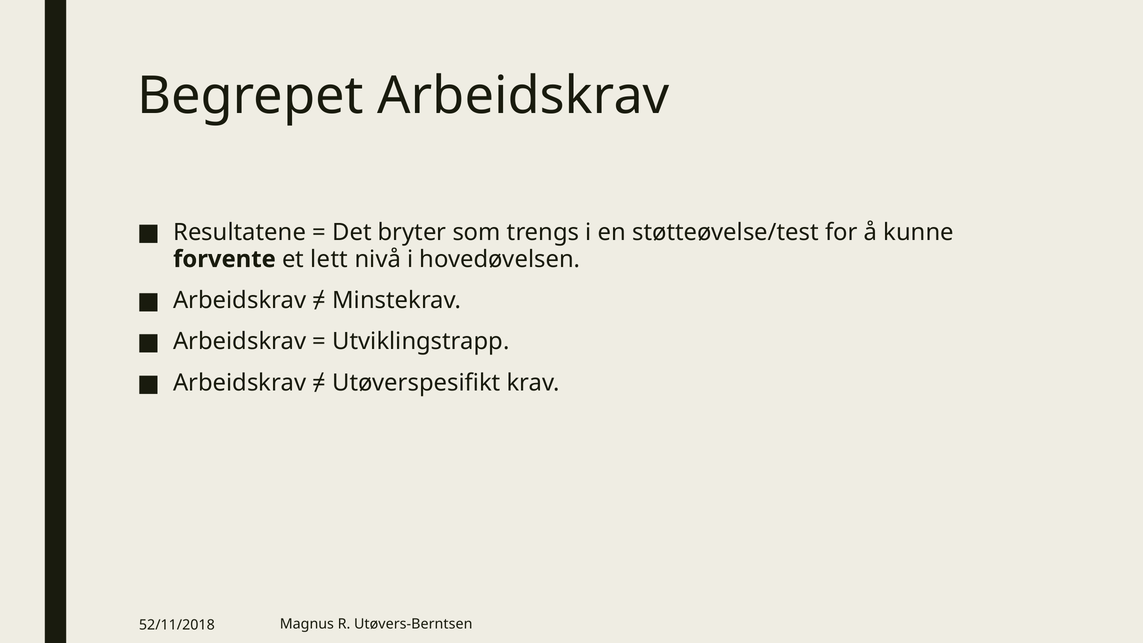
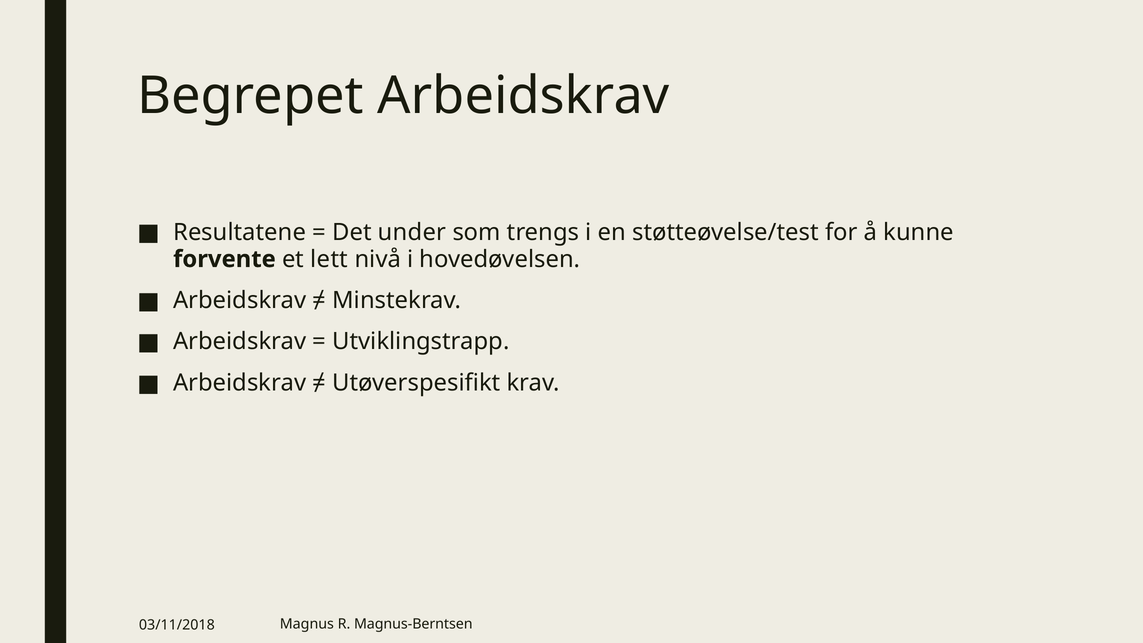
bryter: bryter -> under (412, 232)
Utøvers-Berntsen: Utøvers-Berntsen -> Magnus-Berntsen (413, 624)
52/11/2018: 52/11/2018 -> 03/11/2018 (177, 625)
